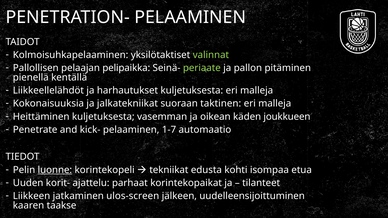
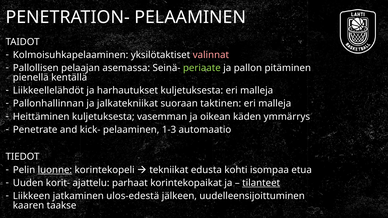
valinnat colour: light green -> pink (211, 55)
pelipaikka: pelipaikka -> asemassa (126, 68)
Kokonaisuuksia: Kokonaisuuksia -> Pallonhallinnan (48, 104)
joukkueen: joukkueen -> ymmärrys (287, 117)
1-7: 1-7 -> 1-3 (169, 130)
tilanteet underline: none -> present (261, 183)
ulos-screen: ulos-screen -> ulos-edestä (133, 196)
